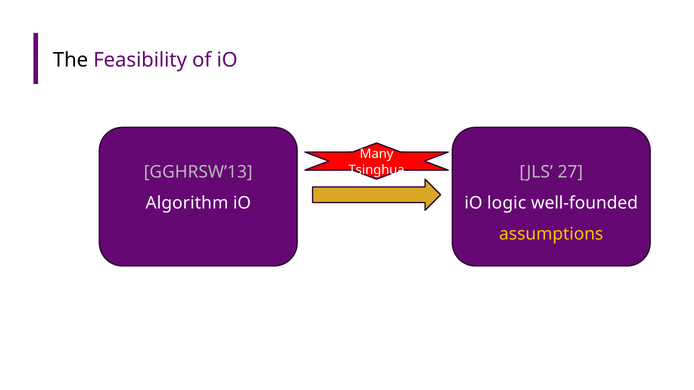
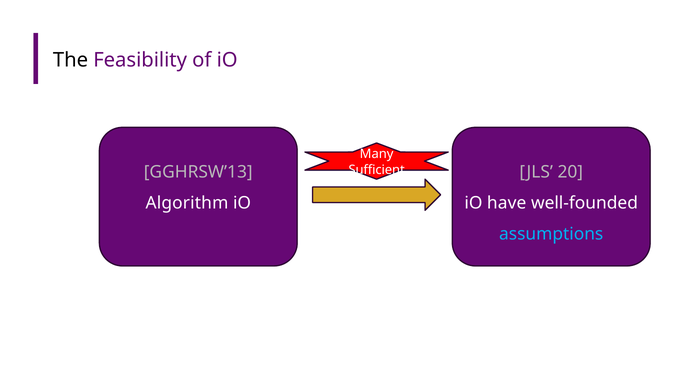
Tsinghua: Tsinghua -> Sufficient (377, 170)
27: 27 -> 20 (570, 172)
logic: logic -> have (507, 203)
assumptions colour: yellow -> light blue (551, 234)
